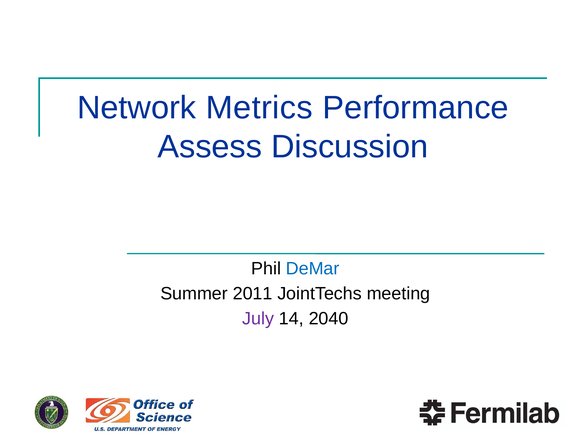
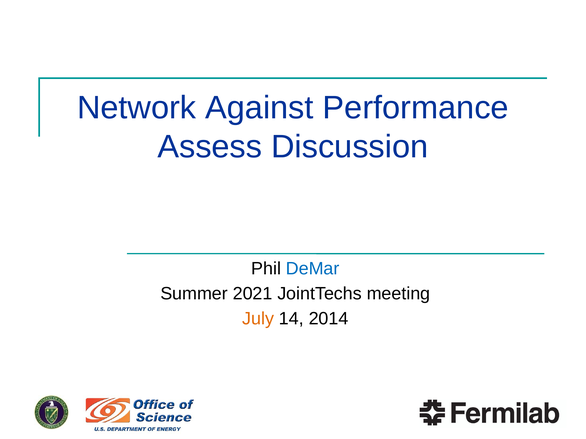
Metrics: Metrics -> Against (259, 108)
2011: 2011 -> 2021 (253, 294)
July colour: purple -> orange (258, 319)
2040: 2040 -> 2014 (329, 319)
